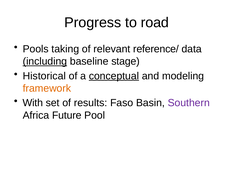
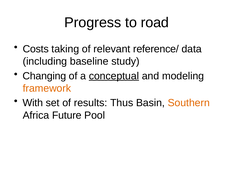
Pools: Pools -> Costs (36, 49)
including underline: present -> none (45, 61)
stage: stage -> study (125, 61)
Historical: Historical -> Changing (44, 76)
Faso: Faso -> Thus (122, 103)
Southern colour: purple -> orange (189, 103)
